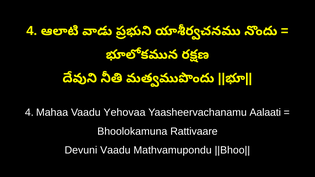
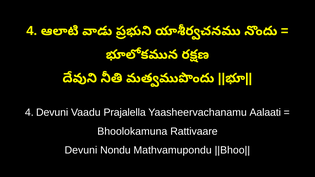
4 Mahaa: Mahaa -> Devuni (52, 113)
Yehovaa: Yehovaa -> Prajalella (125, 113)
Devuni Vaadu: Vaadu -> Nondu (115, 150)
